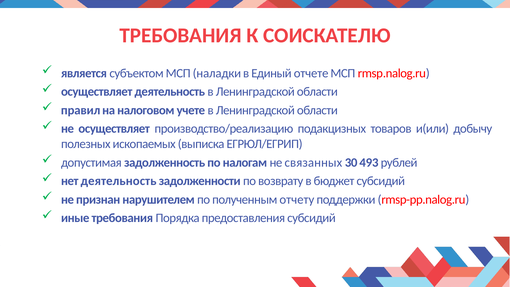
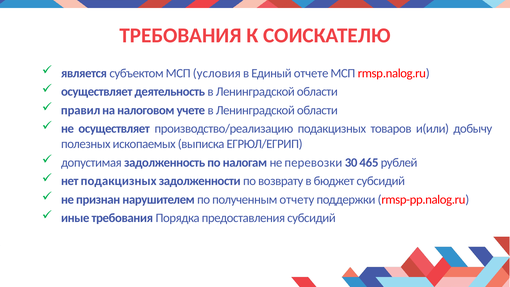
наладки: наладки -> условия (217, 73)
связанных: связанных -> перевозки (313, 162)
493: 493 -> 465 (369, 162)
нет деятельность: деятельность -> подакцизных (119, 181)
